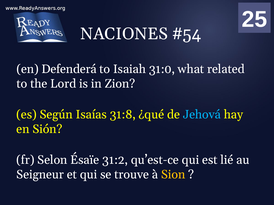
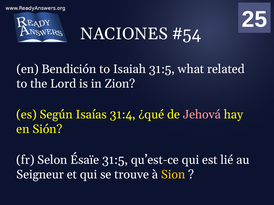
Defenderá: Defenderá -> Bendición (69, 69)
Isaiah 31:0: 31:0 -> 31:5 (162, 69)
31:8: 31:8 -> 31:4 (123, 115)
Jehová colour: light blue -> pink (202, 115)
Ésaïe 31:2: 31:2 -> 31:5 (115, 160)
